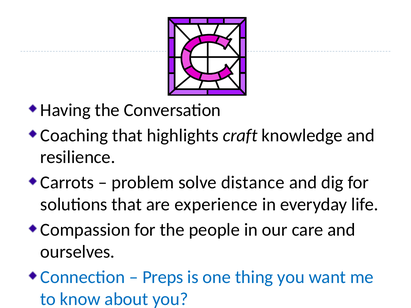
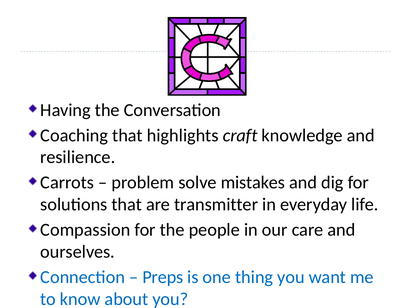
distance: distance -> mistakes (253, 183)
experience: experience -> transmitter (216, 205)
